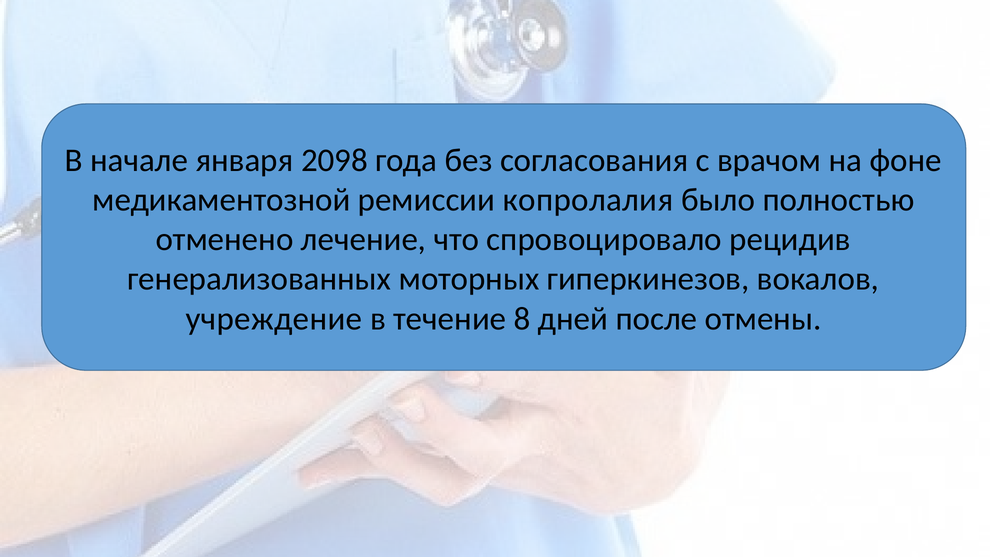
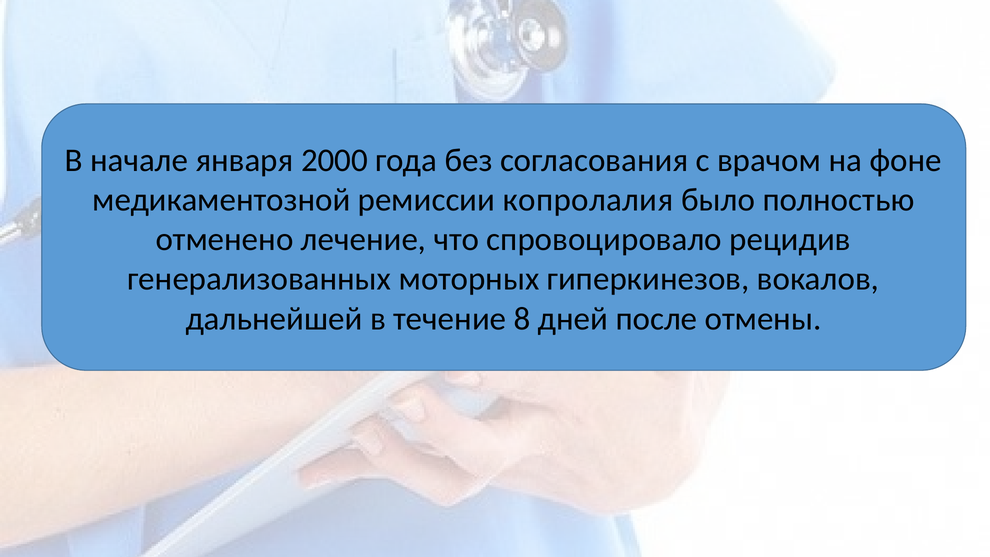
2098: 2098 -> 2000 (334, 160)
учреждение: учреждение -> дальнейшей (274, 319)
